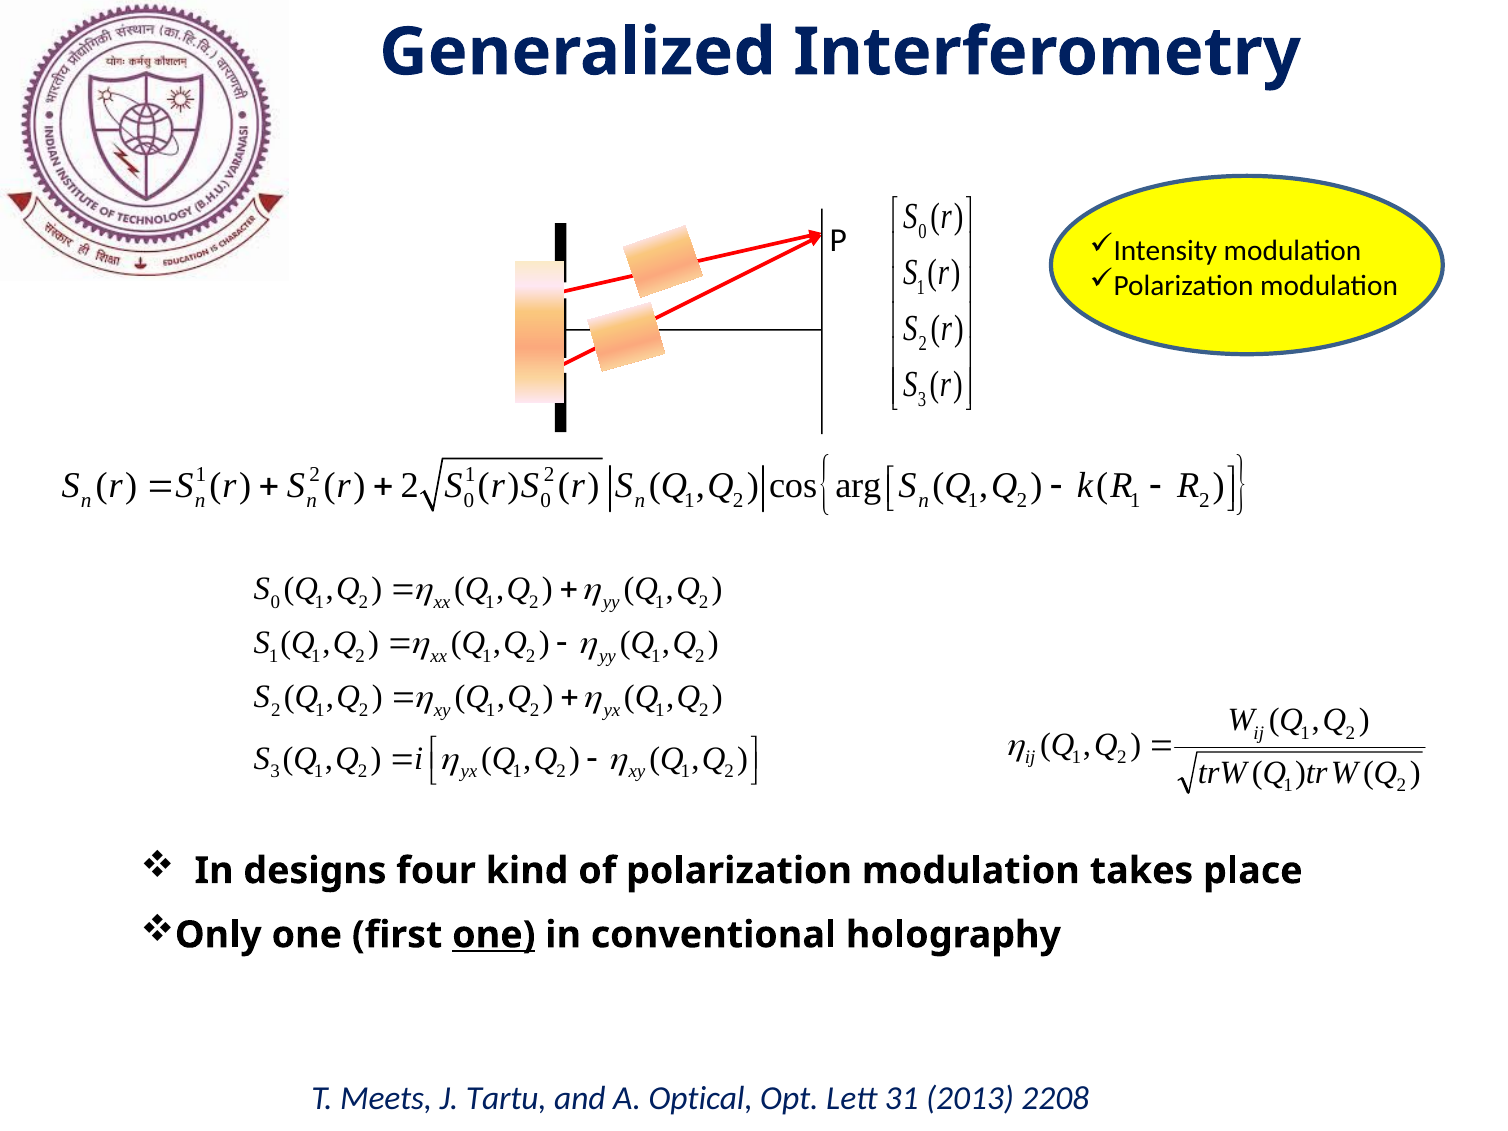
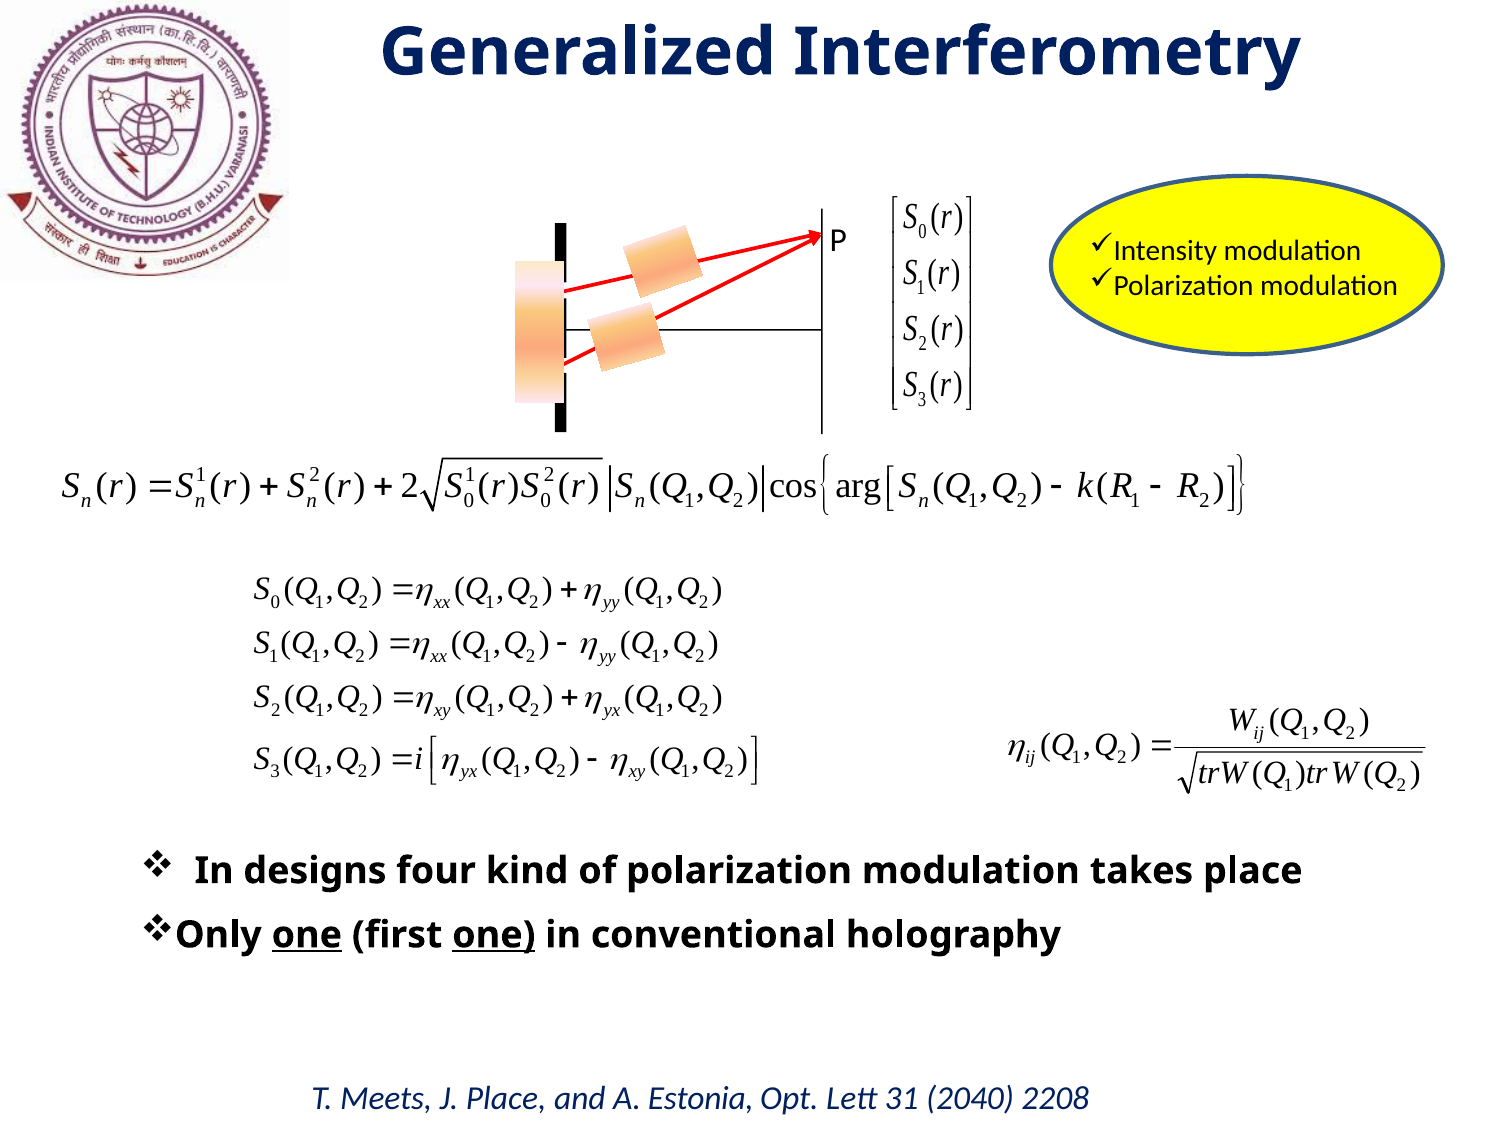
one underline: none -> present (307, 935)
J Tartu: Tartu -> Place (506, 1098)
Optical: Optical -> Estonia (701, 1098)
2013: 2013 -> 2040 (970, 1098)
